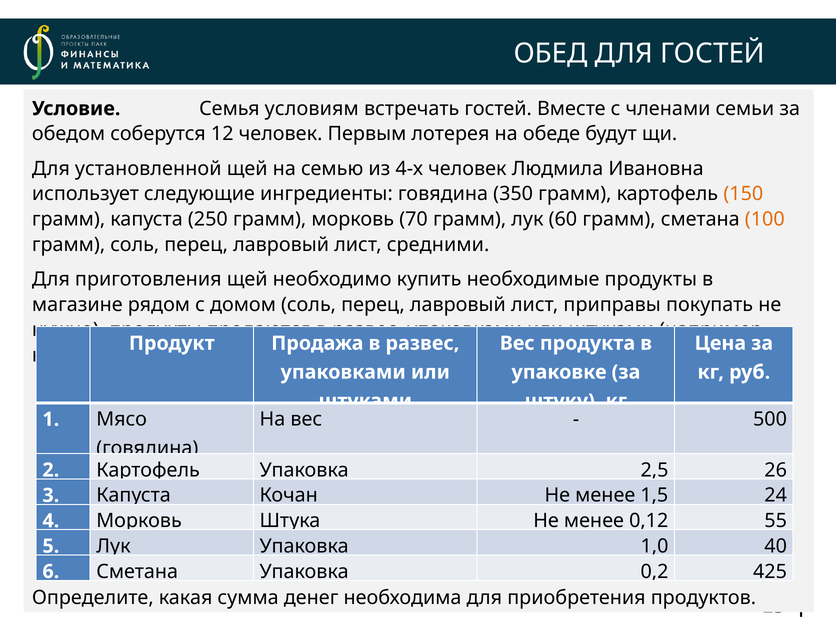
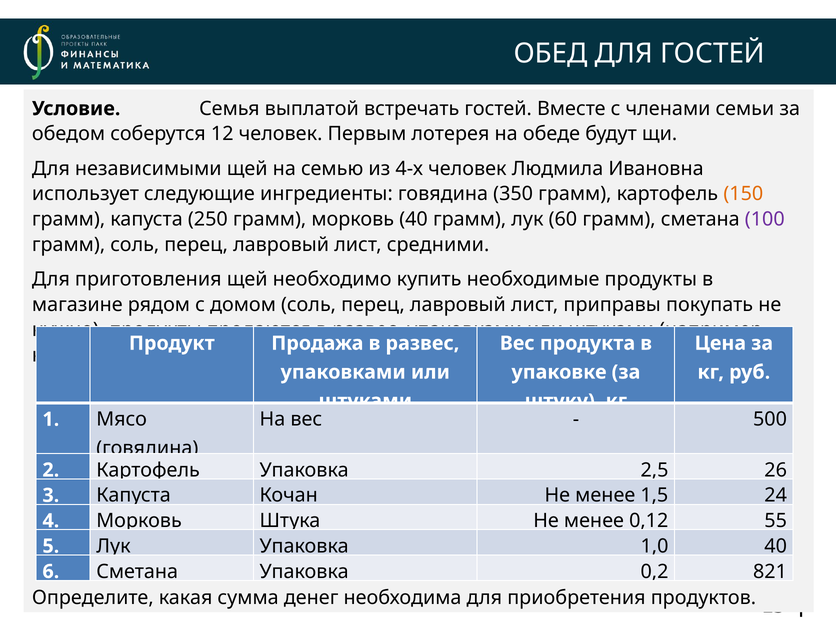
условиям: условиям -> выплатой (312, 109)
установленной: установленной -> независимыми (148, 169)
морковь 70: 70 -> 40 (414, 219)
100 colour: orange -> purple (765, 219)
425: 425 -> 821 (770, 572)
